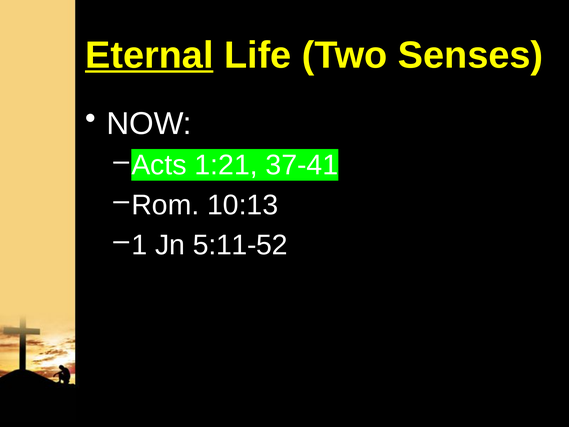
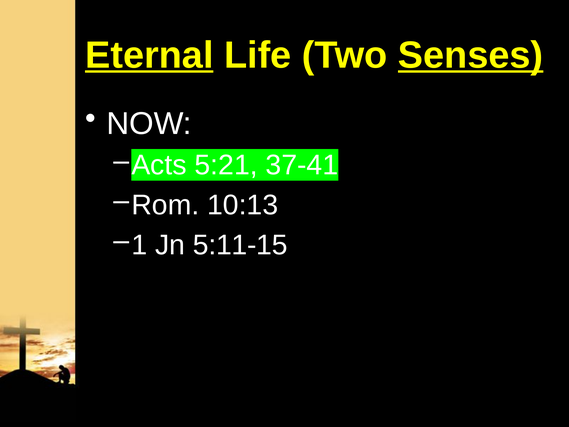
Senses underline: none -> present (471, 55)
1:21: 1:21 -> 5:21 (226, 165)
5:11-52: 5:11-52 -> 5:11-15 (240, 245)
